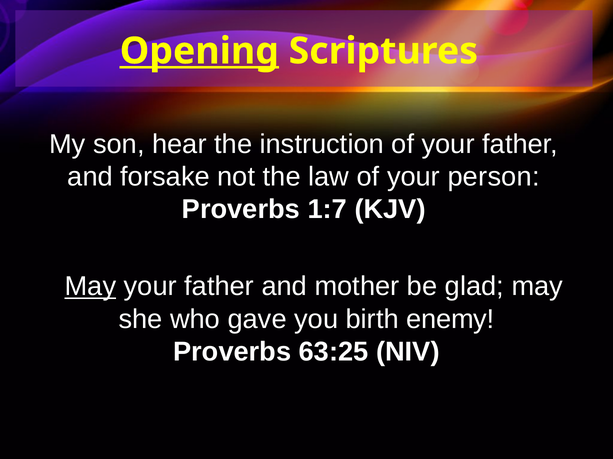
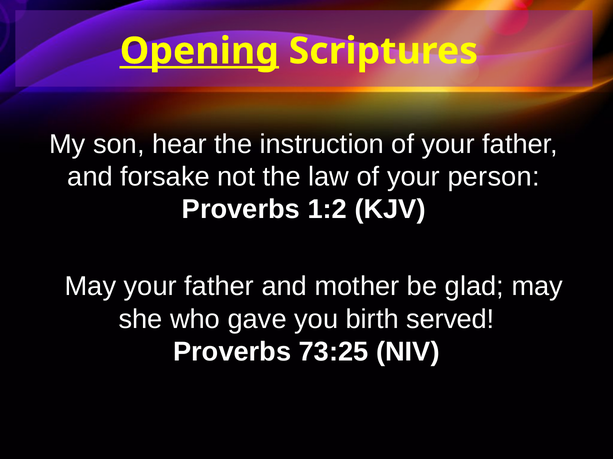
1:7: 1:7 -> 1:2 (327, 210)
May underline: present -> none (90, 287)
enemy: enemy -> served (450, 320)
63:25: 63:25 -> 73:25 (334, 352)
